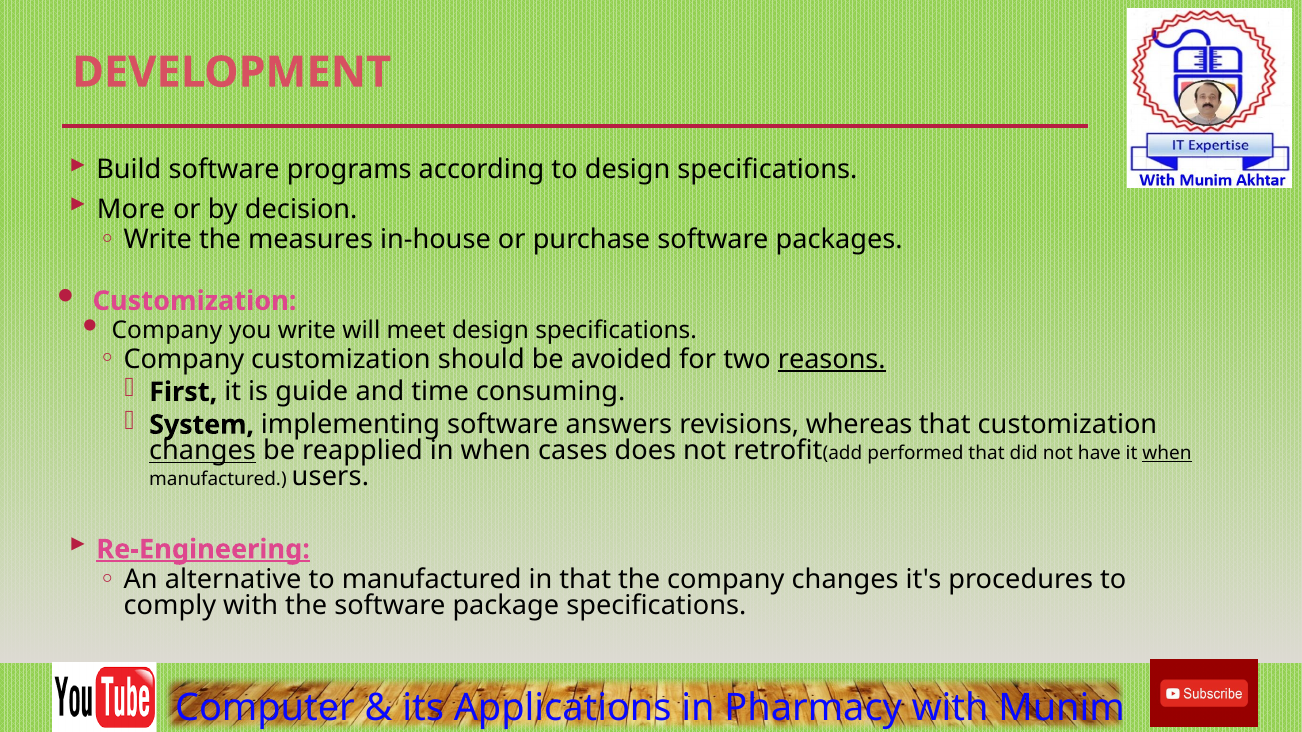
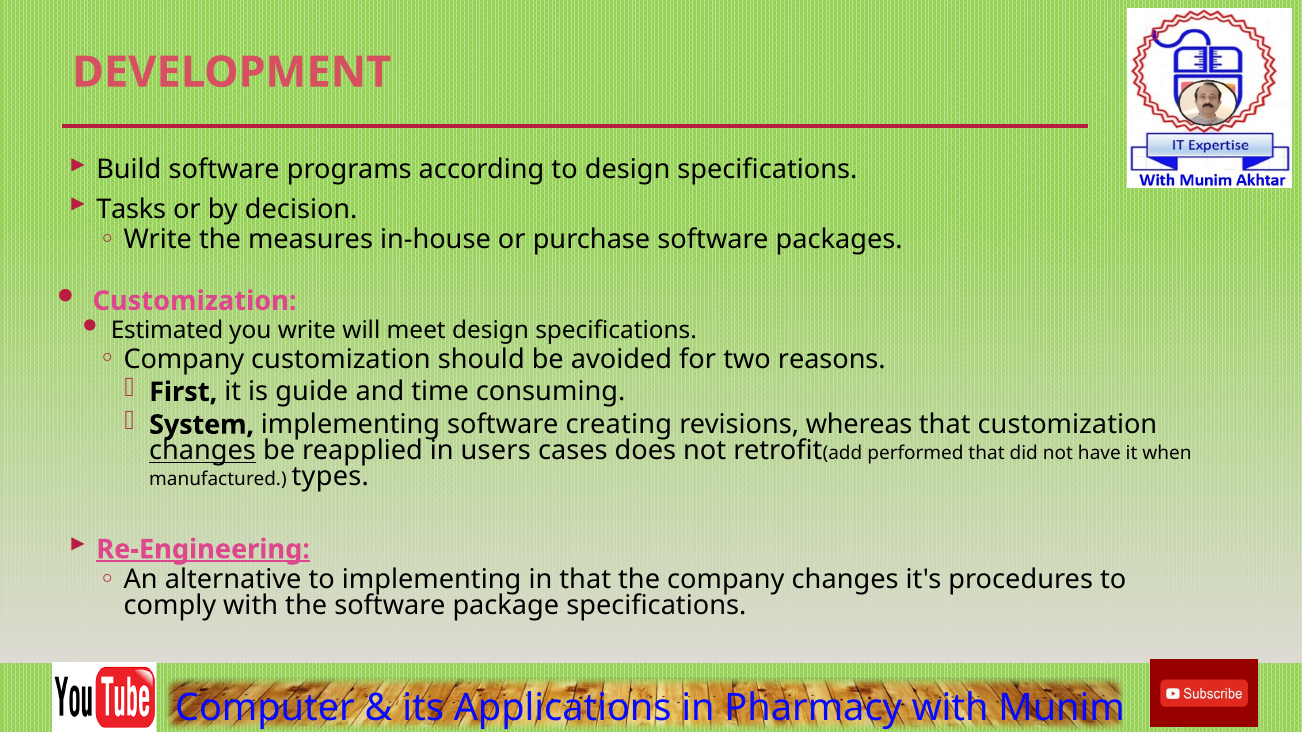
More: More -> Tasks (131, 210)
Company: Company -> Estimated (167, 330)
reasons underline: present -> none (832, 359)
answers: answers -> creating (619, 425)
in when: when -> users (496, 451)
when underline: present -> none (1167, 454)
users: users -> types (330, 477)
to manufactured: manufactured -> implementing (432, 580)
